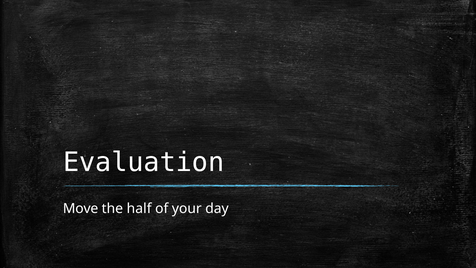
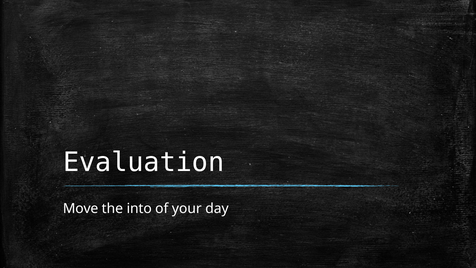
half: half -> into (139, 209)
